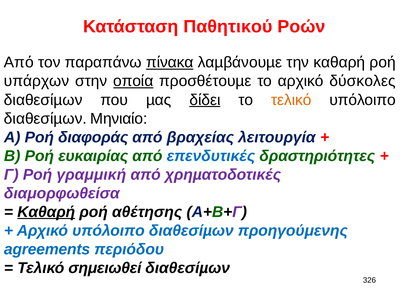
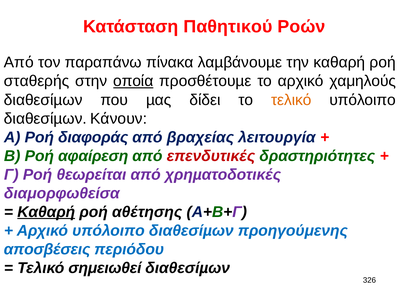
πίνακα underline: present -> none (170, 63)
υπάρχων: υπάρχων -> σταθερής (37, 81)
δύσκολες: δύσκολες -> χαμηλούς (363, 81)
δίδει underline: present -> none (205, 100)
Μηνιαίο: Μηνιαίο -> Κάνουν (119, 119)
ευκαιρίας: ευκαιρίας -> αφαίρεση (93, 156)
επενδυτικές colour: blue -> red (211, 156)
γραμμική: γραμμική -> θεωρείται (91, 175)
agreements: agreements -> αποσβέσεις (47, 249)
